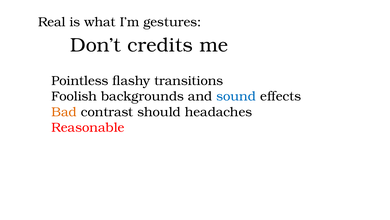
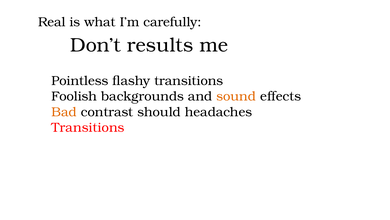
gestures: gestures -> carefully (172, 22)
credits: credits -> results (160, 45)
sound colour: blue -> orange (236, 96)
Reasonable: Reasonable -> Transitions (88, 127)
